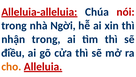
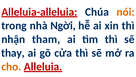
nói colour: red -> orange (126, 12)
nhận trong: trong -> tham (46, 39)
điều: điều -> thay (13, 53)
